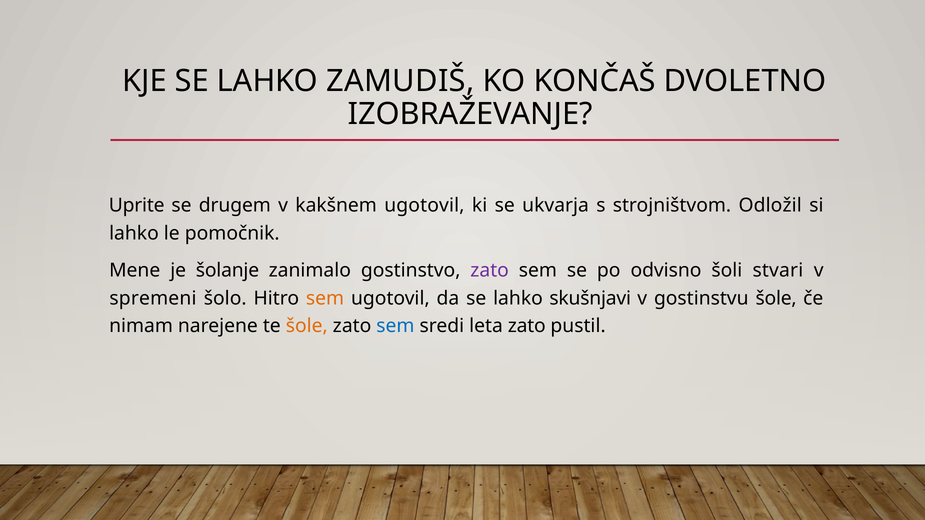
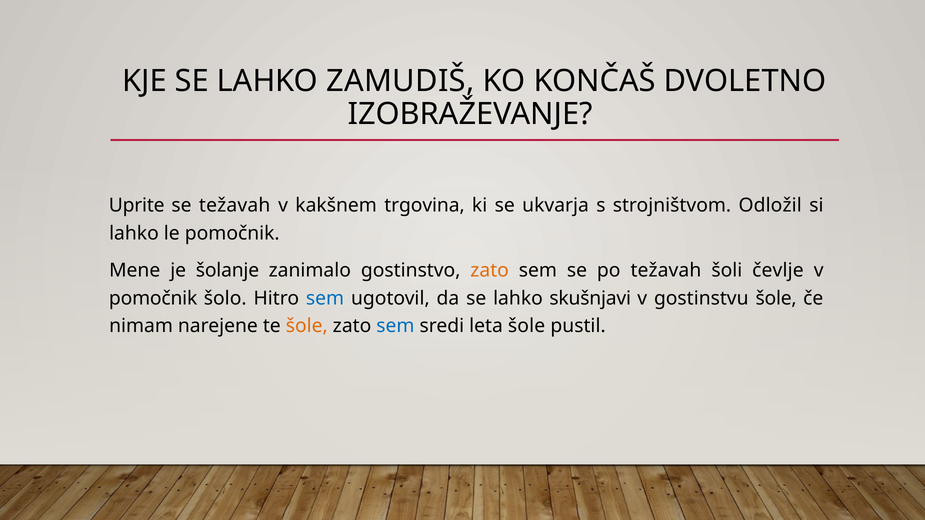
se drugem: drugem -> težavah (235, 206)
kakšnem ugotovil: ugotovil -> trgovina (424, 206)
zato colour: purple -> orange (490, 271)
po odvisno: odvisno -> težavah (666, 271)
stvari: stvari -> čevlje (778, 271)
spremeni: spremeni -> pomočnik (153, 299)
sem colour: orange -> blue (325, 299)
leta zato: zato -> šole (527, 326)
